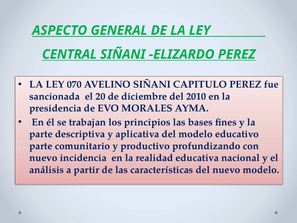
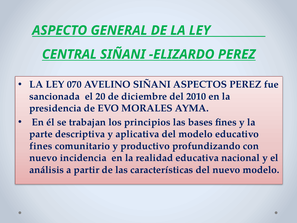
CAPITULO: CAPITULO -> ASPECTOS (200, 84)
parte: parte -> fines (41, 146)
